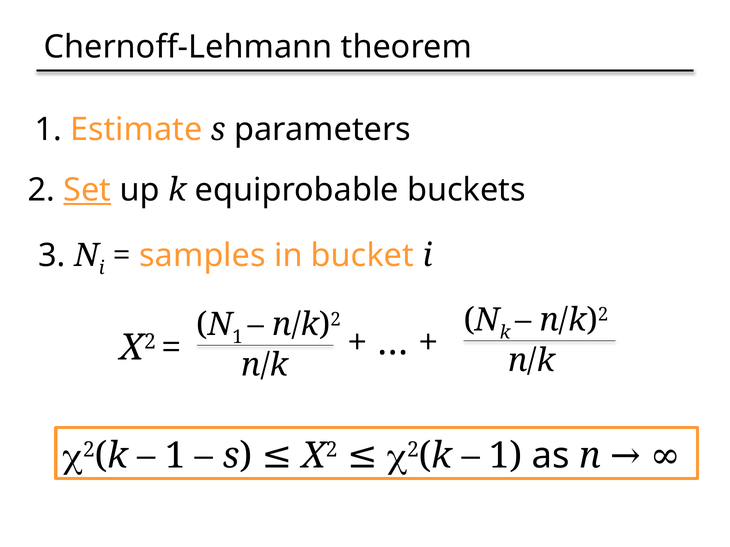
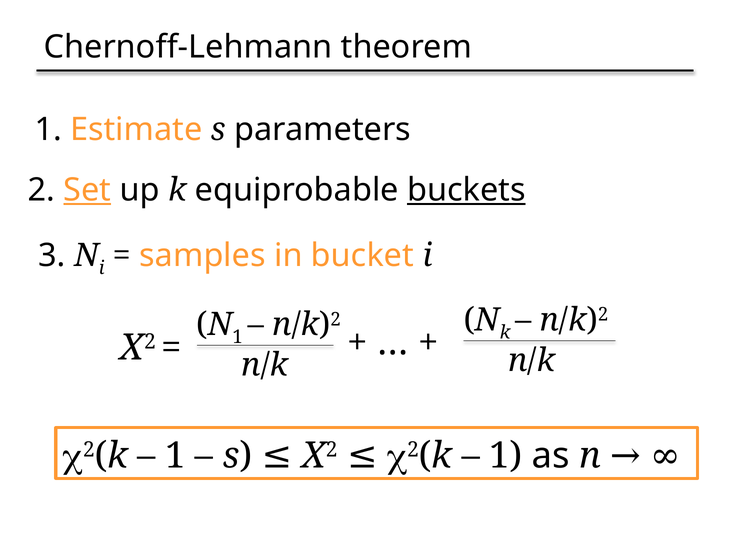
buckets underline: none -> present (466, 190)
